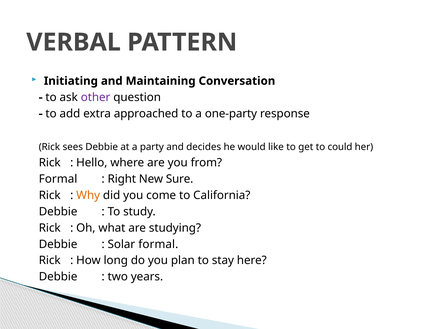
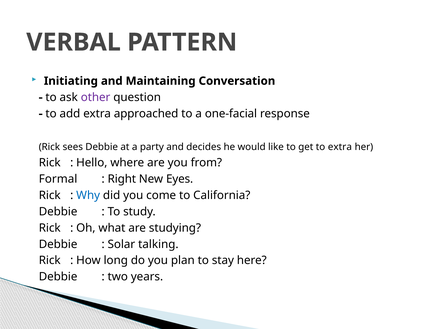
one-party: one-party -> one-facial (231, 114)
to could: could -> extra (340, 147)
Sure: Sure -> Eyes (180, 179)
Why colour: orange -> blue (88, 195)
Solar formal: formal -> talking (158, 244)
